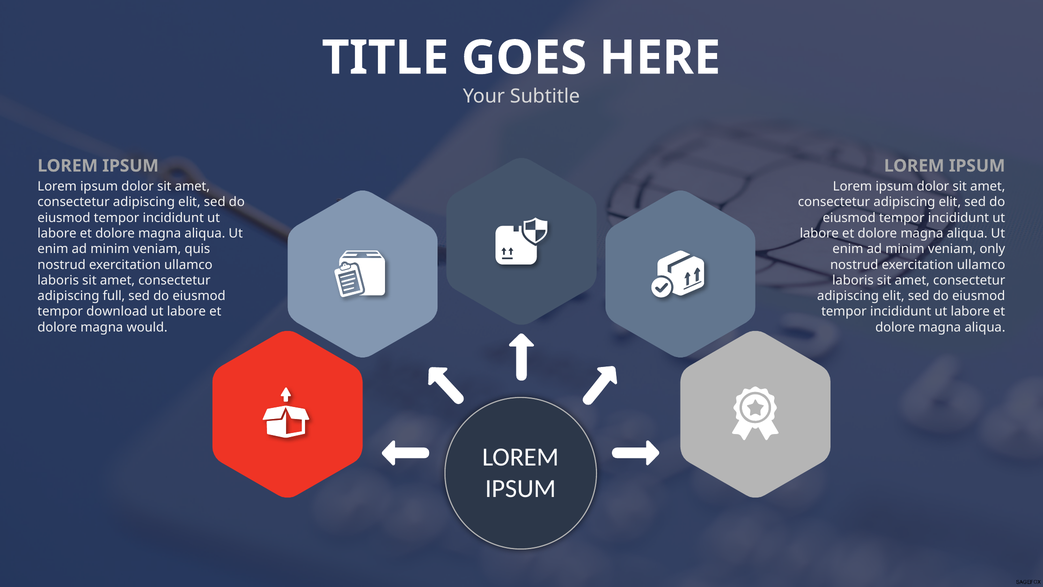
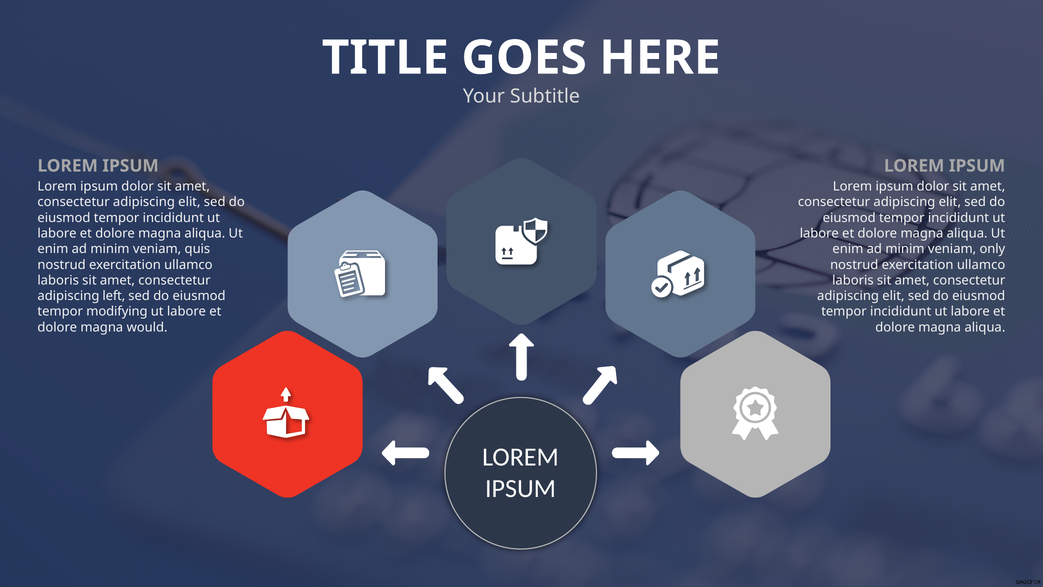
full: full -> left (114, 296)
download: download -> modifying (117, 311)
